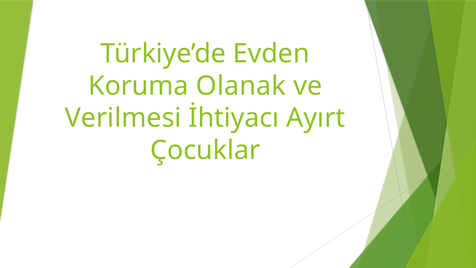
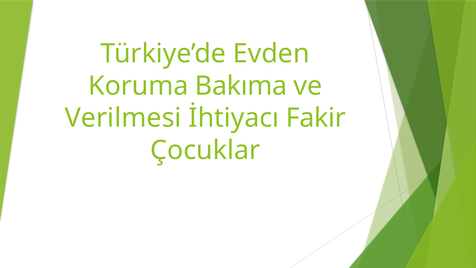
Olanak: Olanak -> Bakıma (241, 86)
Ayırt: Ayırt -> Fakir (316, 118)
